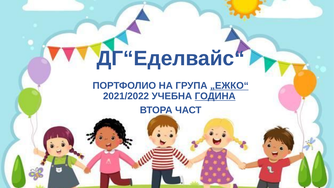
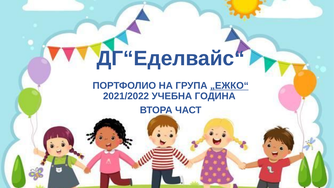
ГОДИНА underline: present -> none (215, 96)
